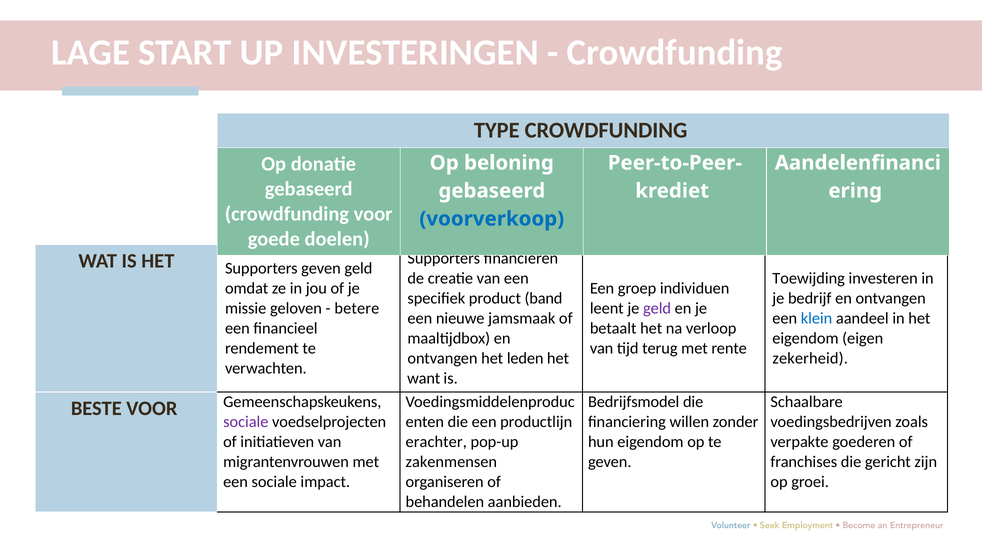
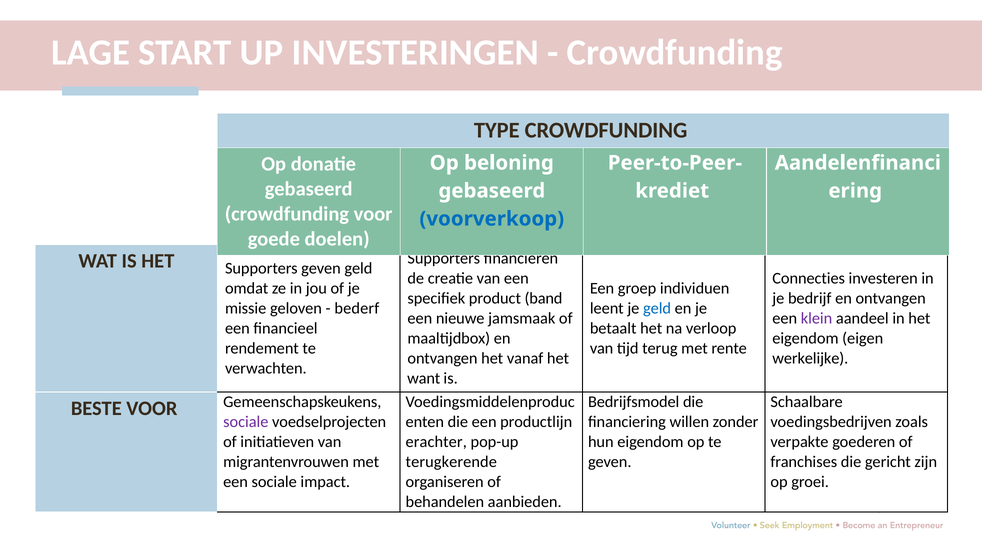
Toewijding: Toewijding -> Connecties (809, 279)
betere: betere -> bederf (357, 309)
geld colour: purple -> blue (657, 309)
klein colour: blue -> purple (817, 319)
leden: leden -> vanaf (525, 359)
zekerheid: zekerheid -> werkelijke (810, 359)
zakenmensen: zakenmensen -> terugkerende (451, 462)
